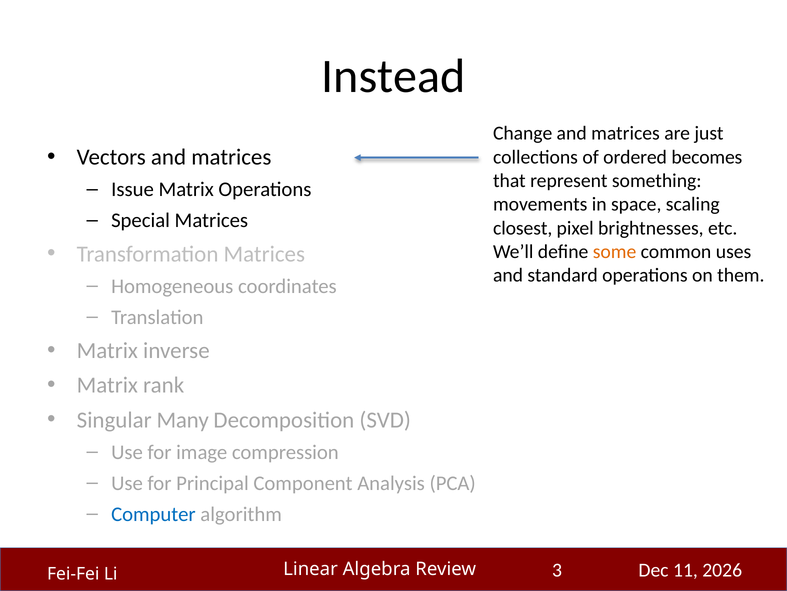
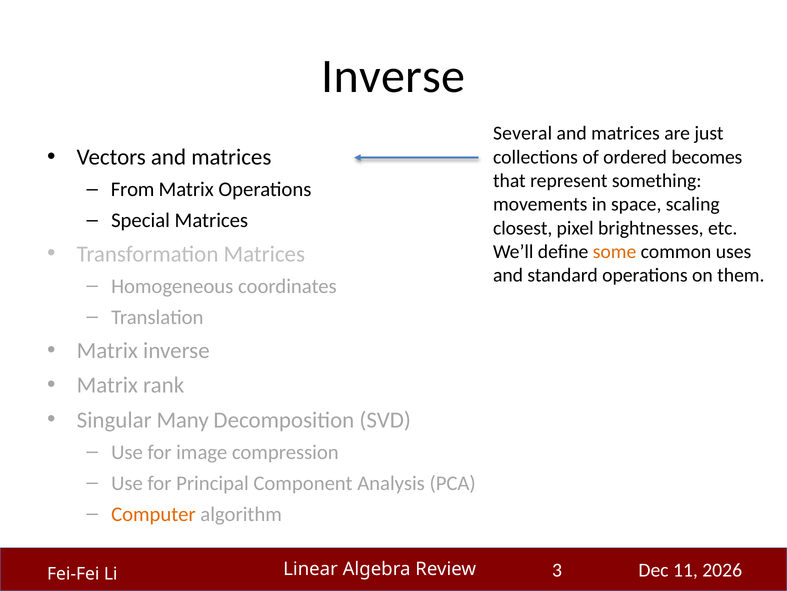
Instead: Instead -> Inverse (393, 76)
Change: Change -> Several (523, 133)
Issue: Issue -> From (133, 189)
Computer colour: blue -> orange (153, 514)
